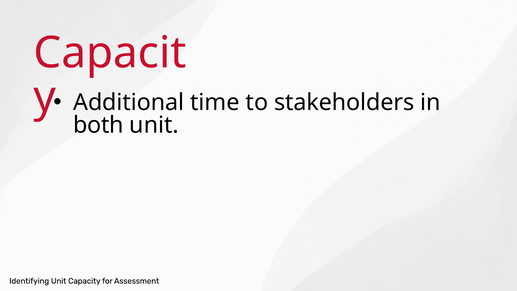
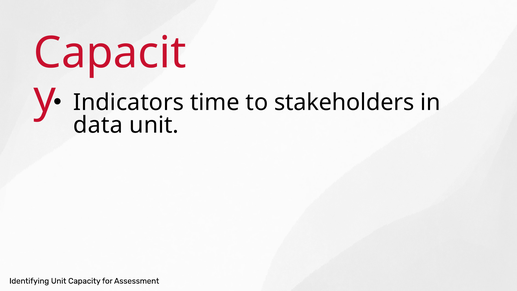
Additional: Additional -> Indicators (129, 103)
both: both -> data (98, 125)
